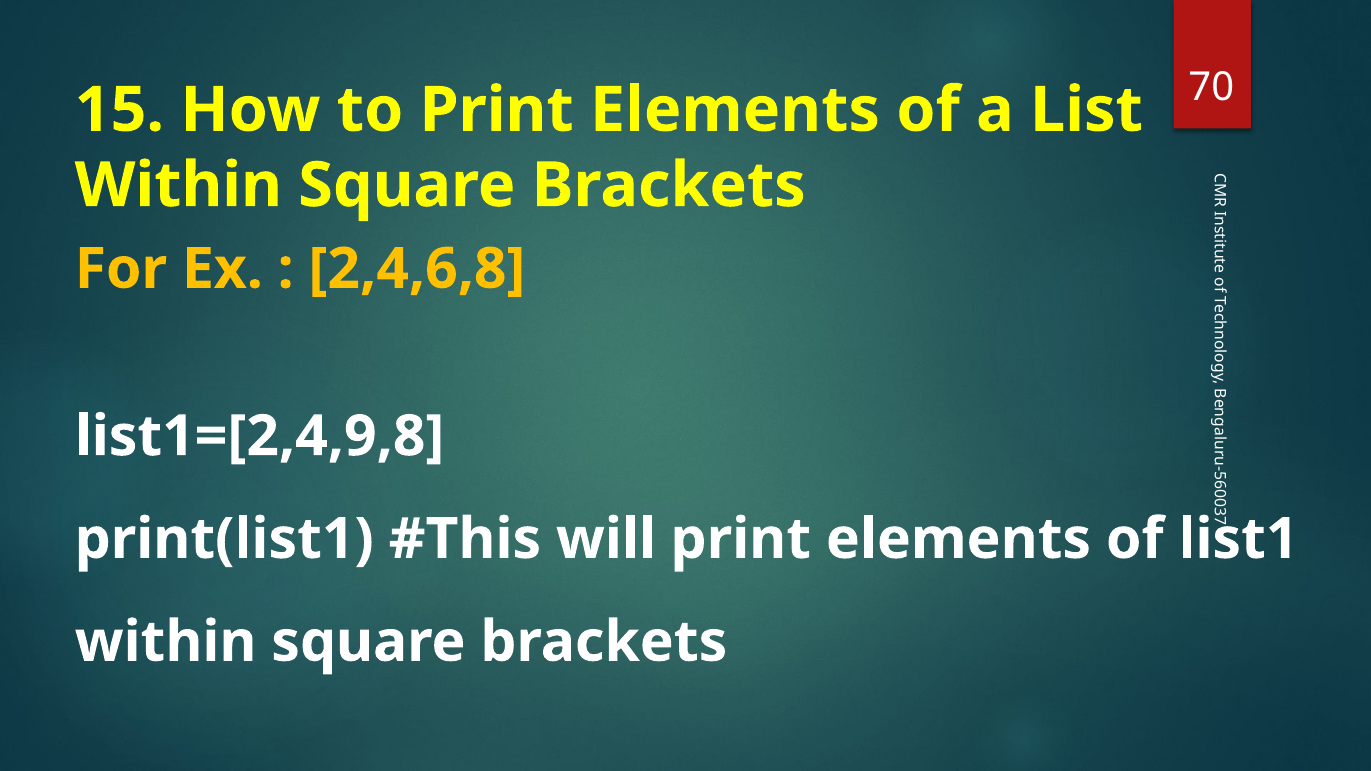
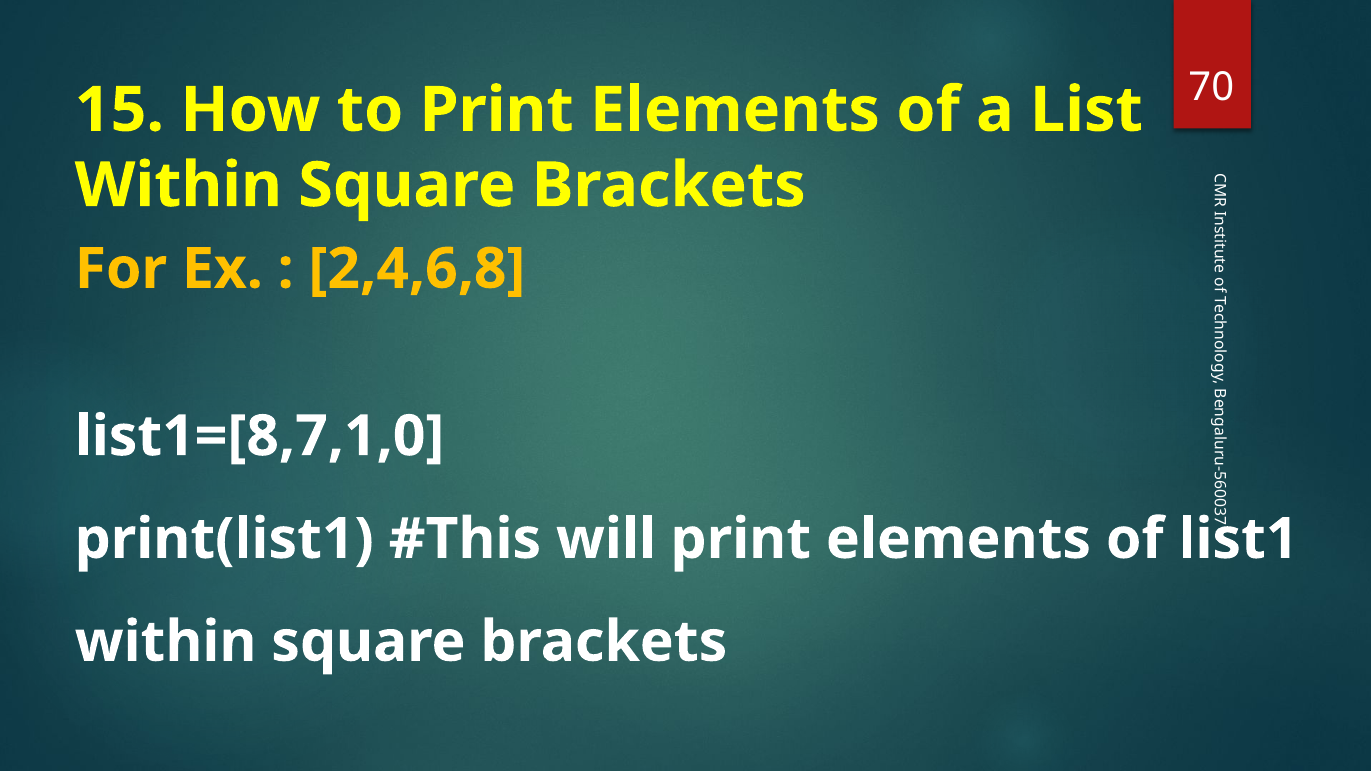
list1=[2,4,9,8: list1=[2,4,9,8 -> list1=[8,7,1,0 (260, 436)
